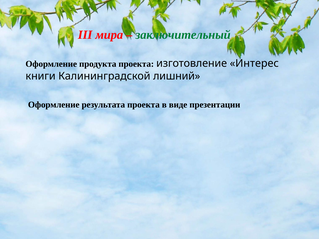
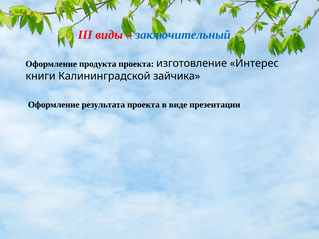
мира: мира -> виды (109, 35)
заключительный colour: green -> blue (183, 35)
лишний: лишний -> зайчика (177, 76)
